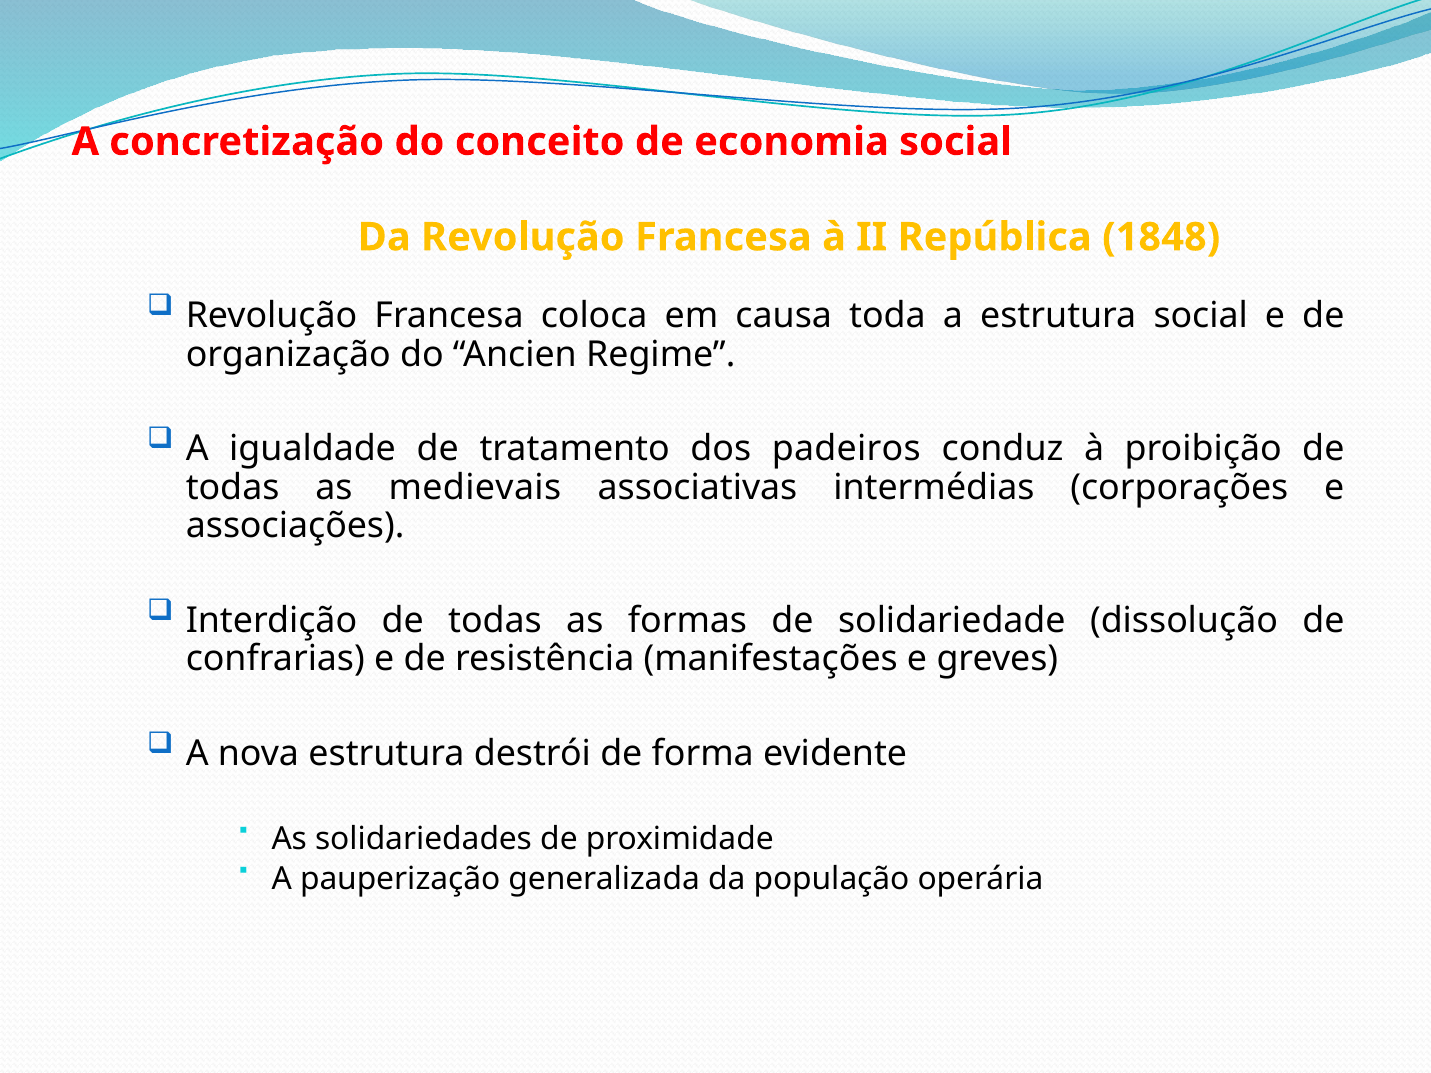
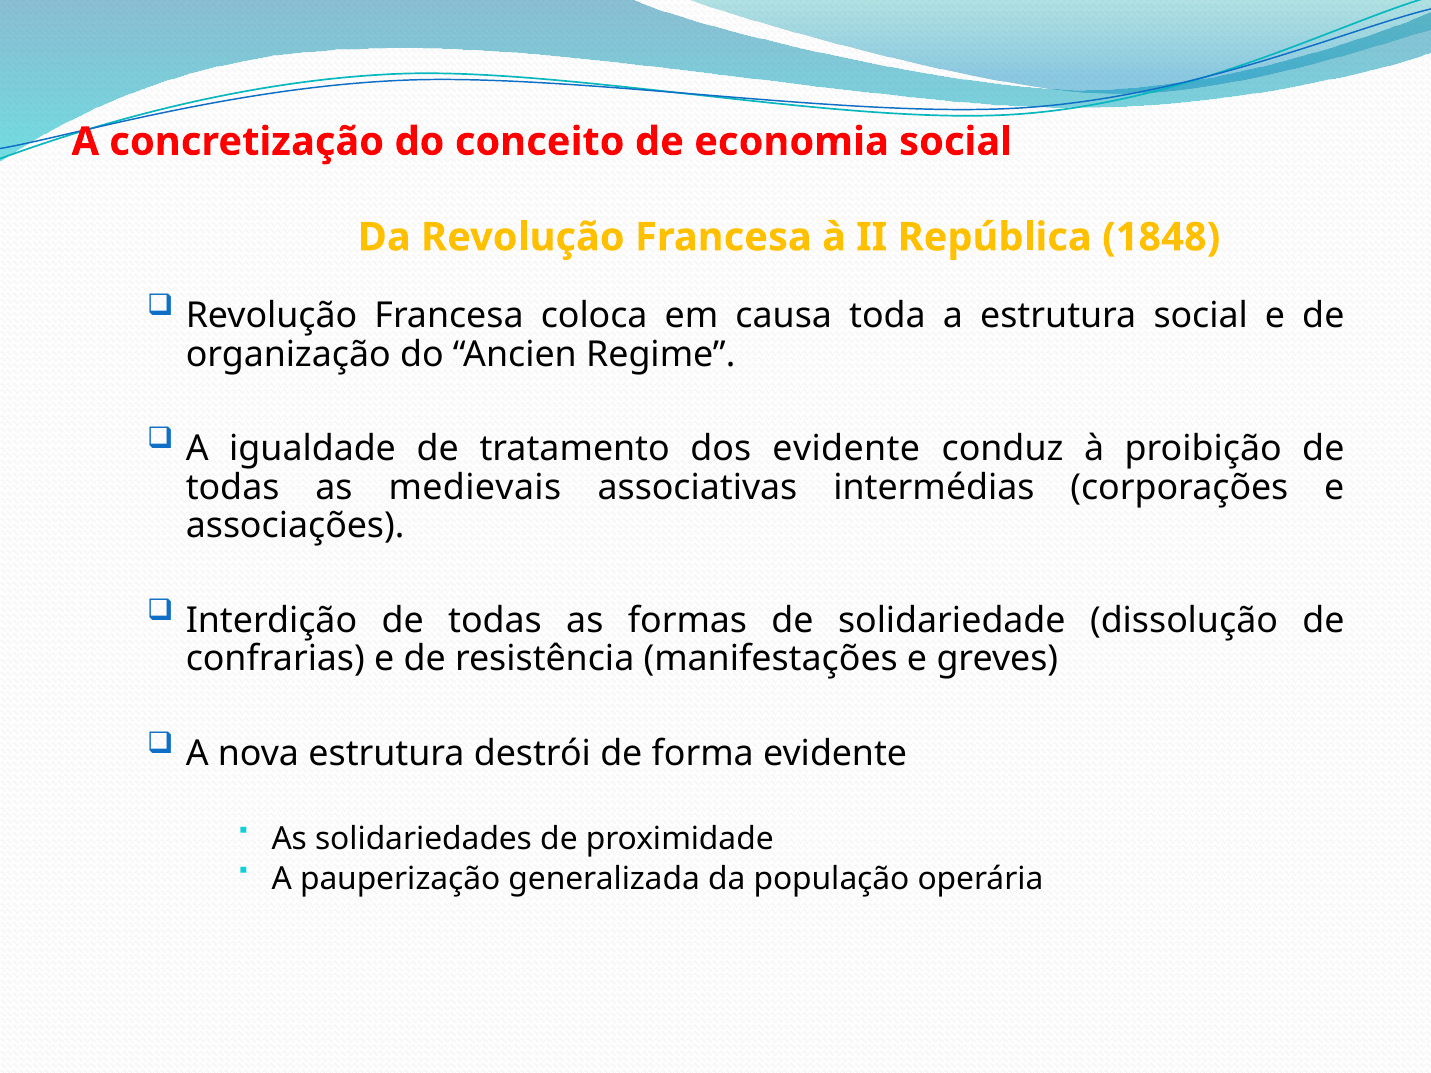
dos padeiros: padeiros -> evidente (846, 449)
